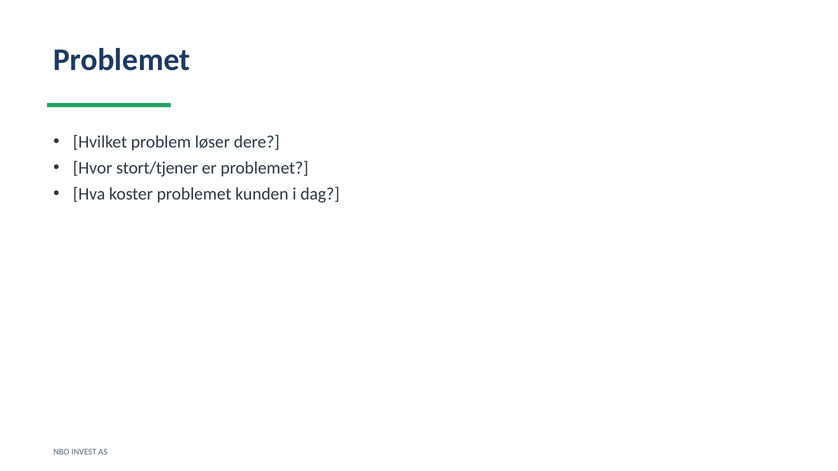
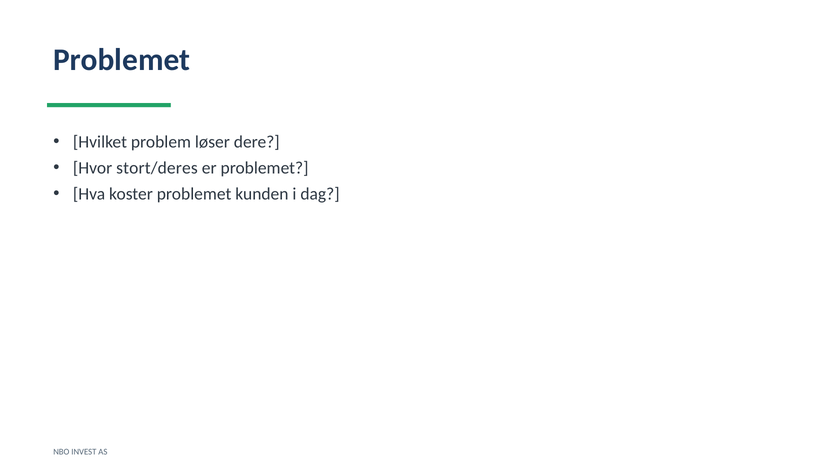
stort/tjener: stort/tjener -> stort/deres (157, 168)
